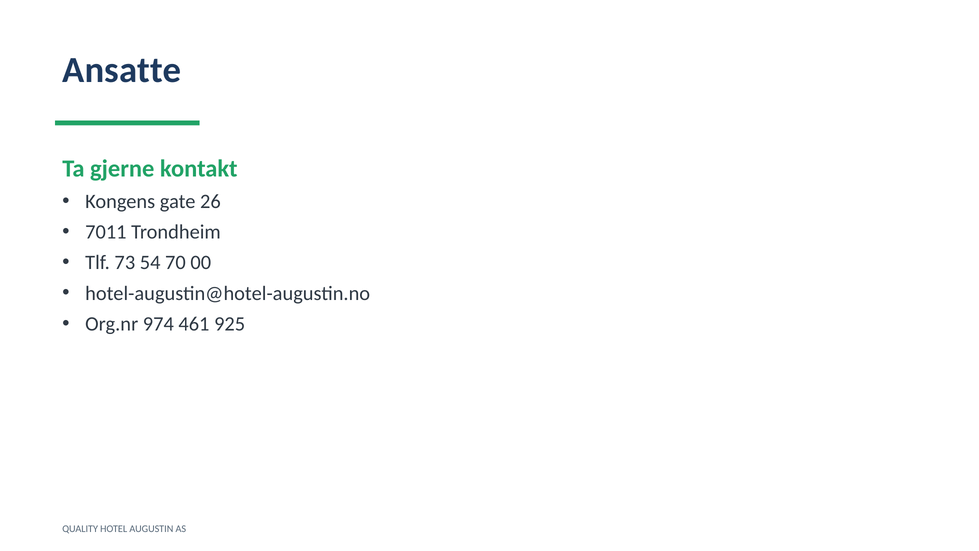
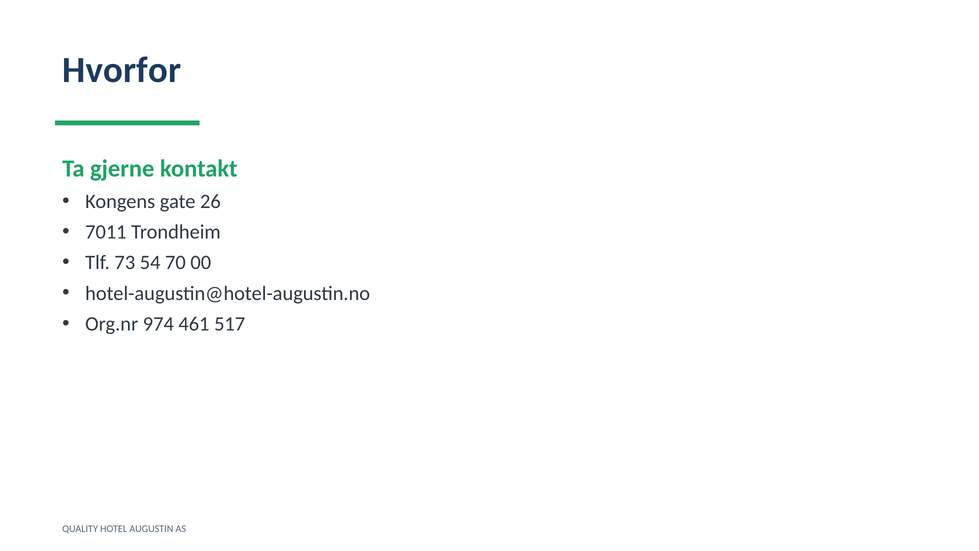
Ansatte: Ansatte -> Hvorfor (122, 70)
925: 925 -> 517 (230, 324)
